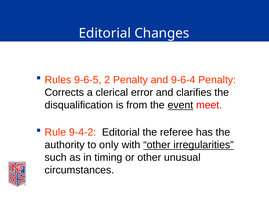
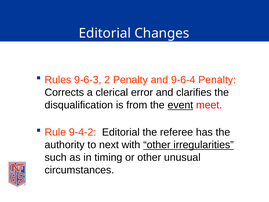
9-6-5: 9-6-5 -> 9-6-3 (88, 80)
only: only -> next (109, 145)
